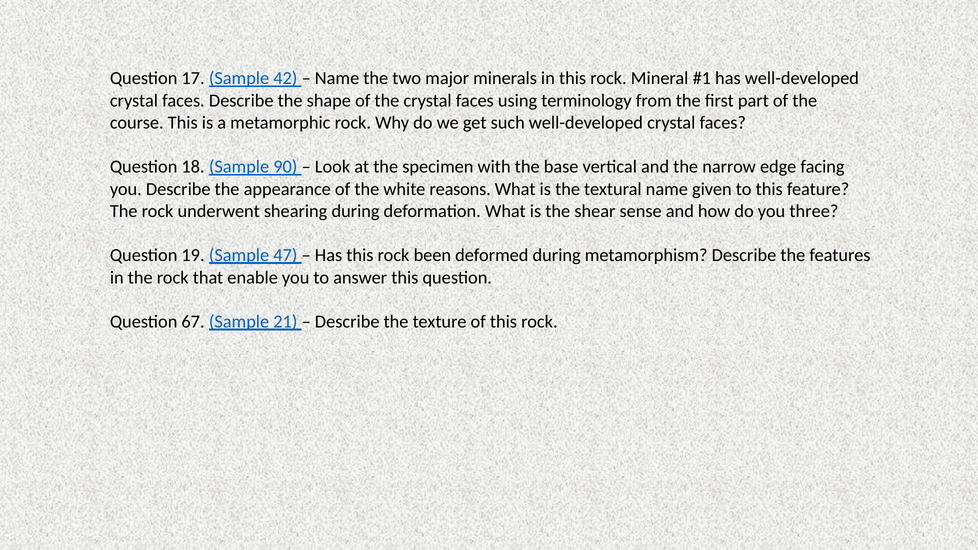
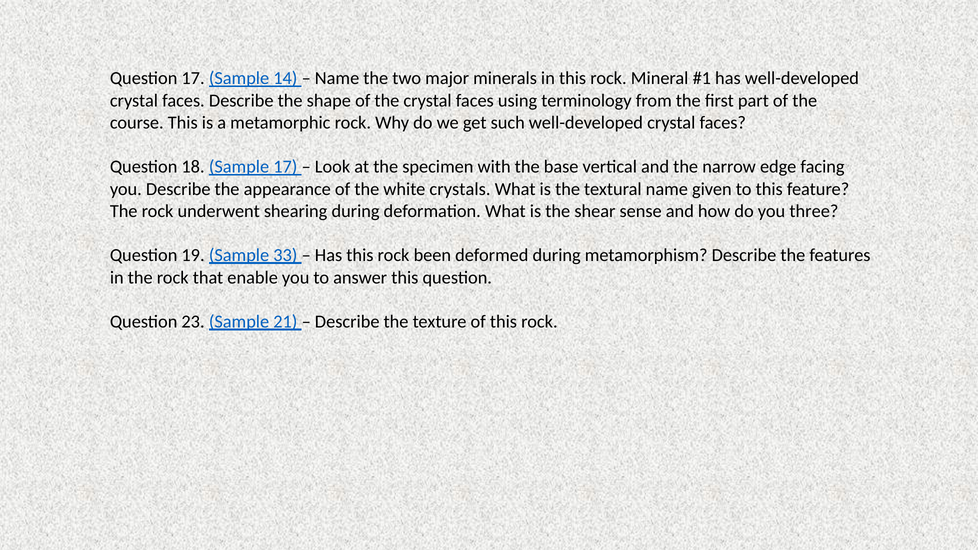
42: 42 -> 14 (285, 78)
Sample 90: 90 -> 17 (285, 167)
reasons: reasons -> crystals (460, 189)
47: 47 -> 33 (285, 255)
67: 67 -> 23 (193, 322)
